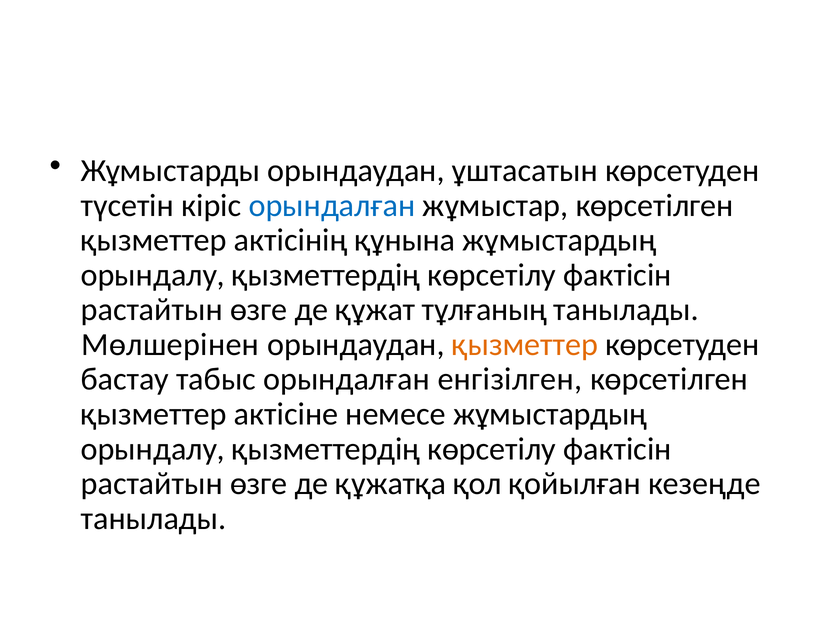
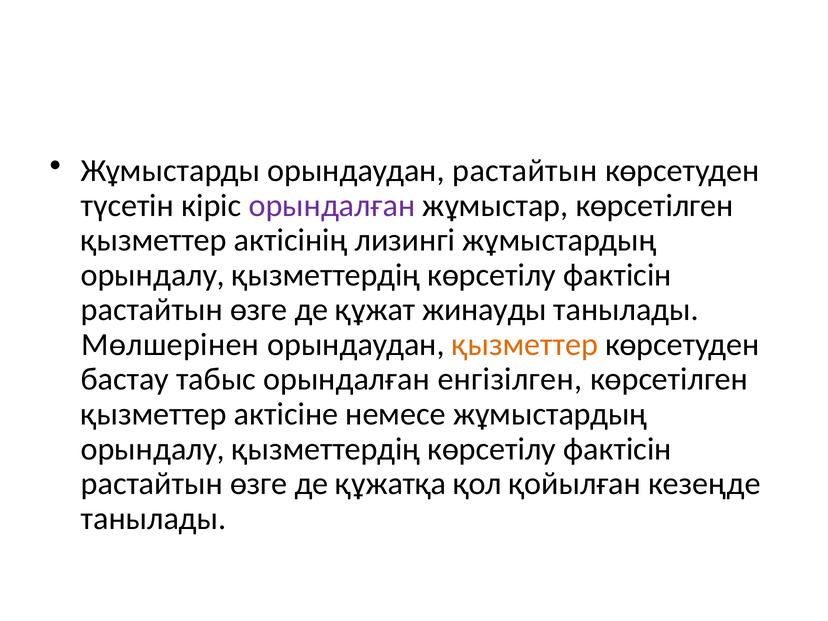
орындаудан ұштасатын: ұштасатын -> растайтын (525, 171)
орындалған colour: blue -> purple (332, 205)
құнына: құнына -> лизингі (405, 240)
тұлғаның: тұлғаның -> жинауды (485, 310)
